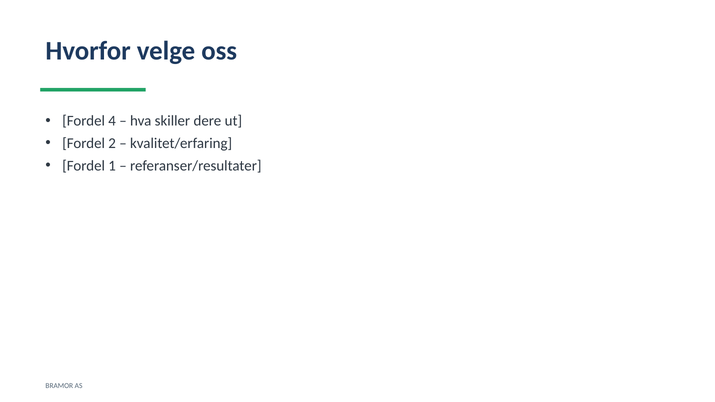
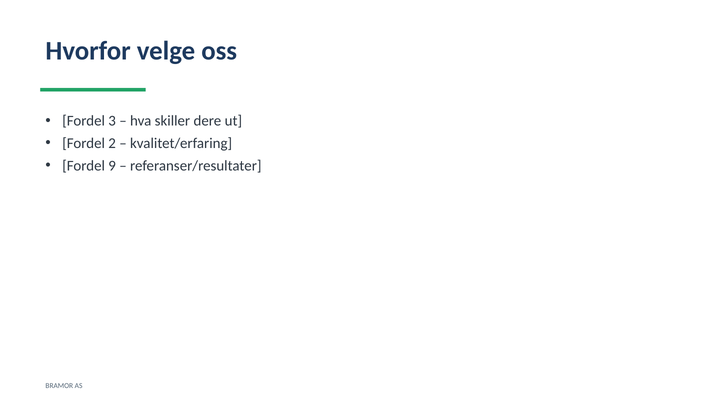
4: 4 -> 3 (112, 121)
1: 1 -> 9 (112, 166)
